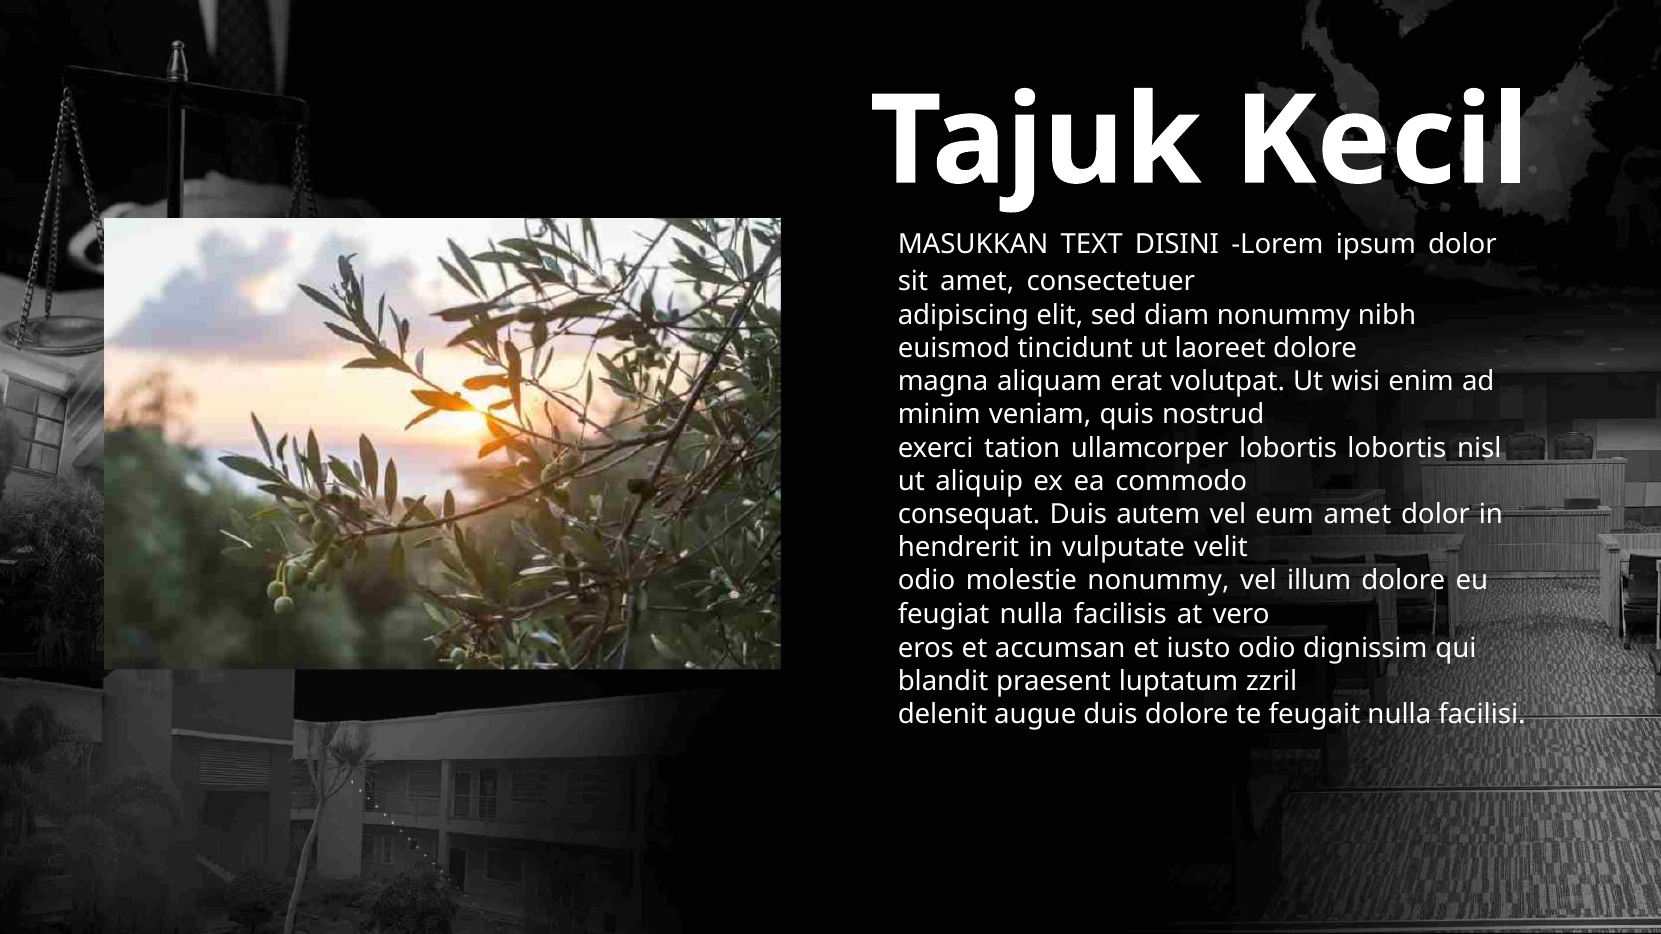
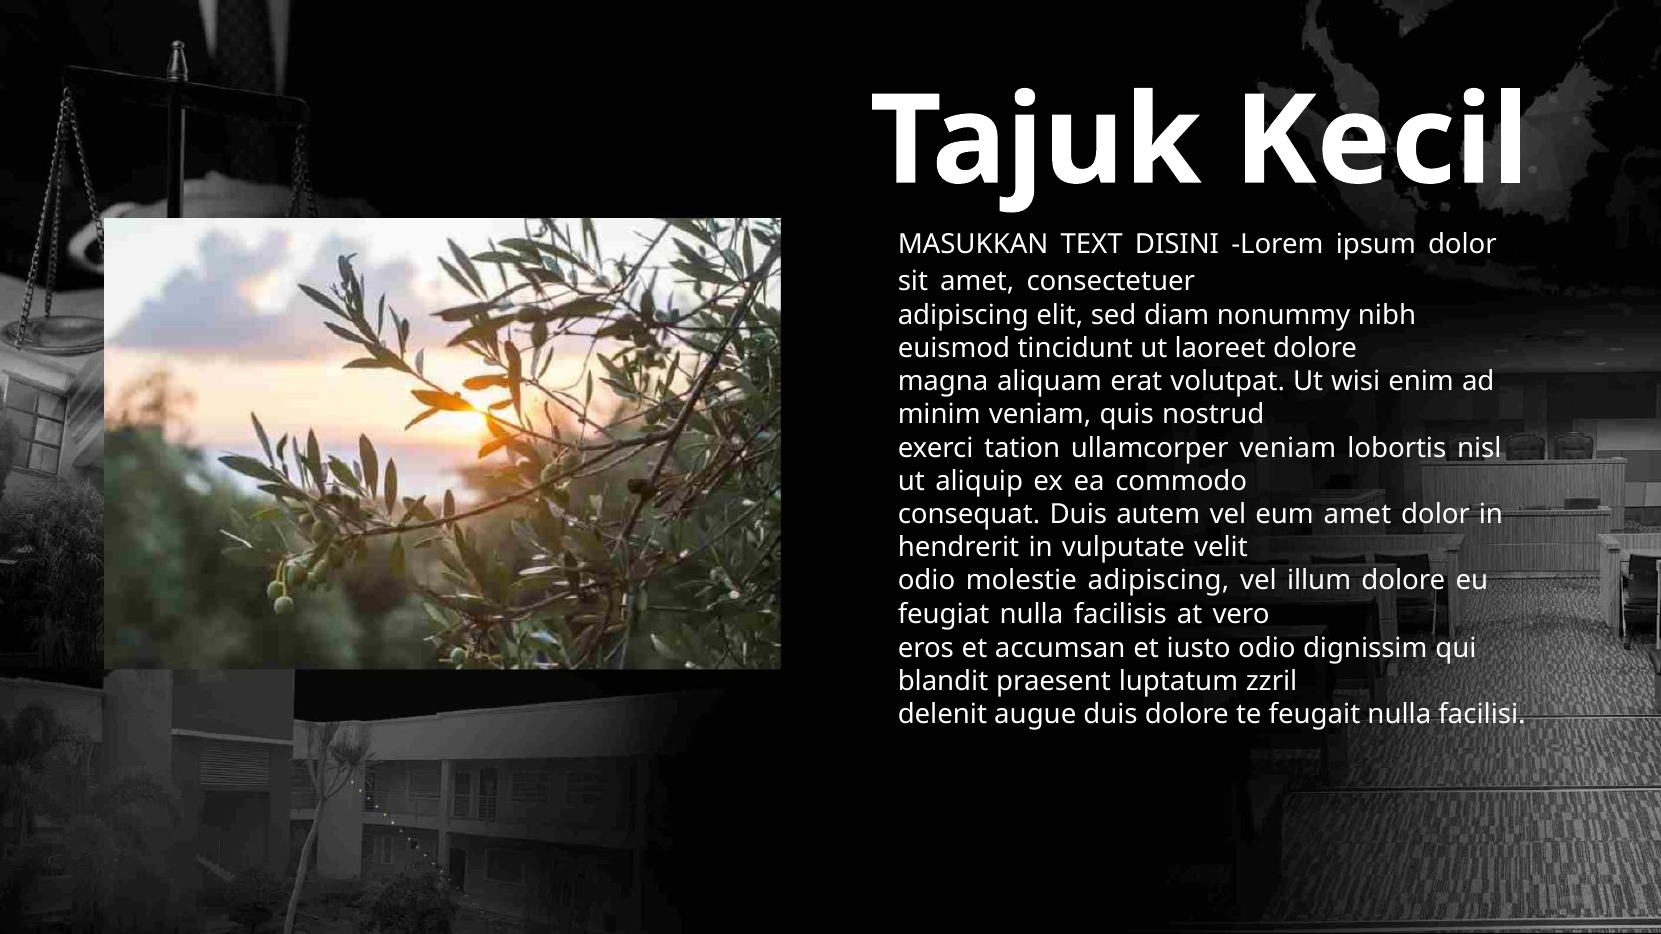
ullamcorper lobortis: lobortis -> veniam (1288, 448)
molestie nonummy: nonummy -> adipiscing (1158, 581)
